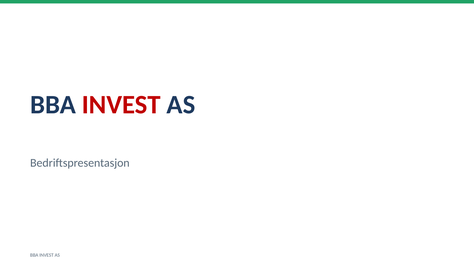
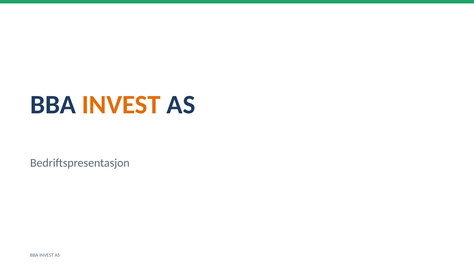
INVEST colour: red -> orange (121, 105)
